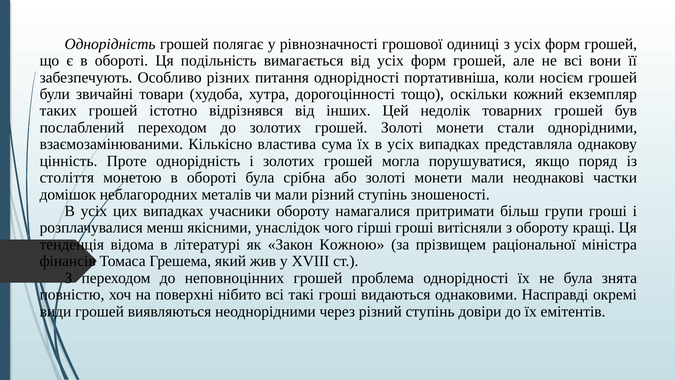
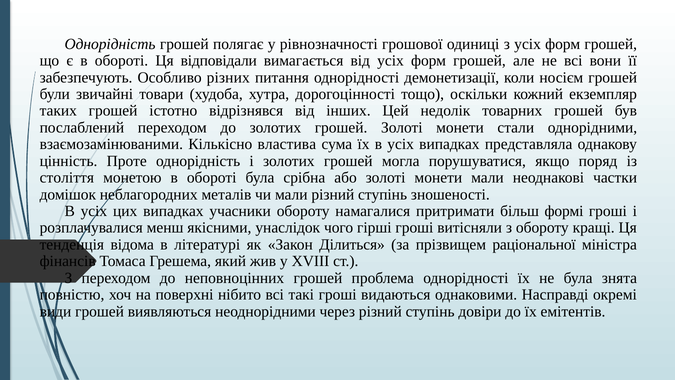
подільність: подільність -> відповідали (219, 61)
портативніша: портативніша -> демонетизації (452, 77)
групи: групи -> формі (564, 211)
Кожною: Кожною -> Ділиться (352, 244)
